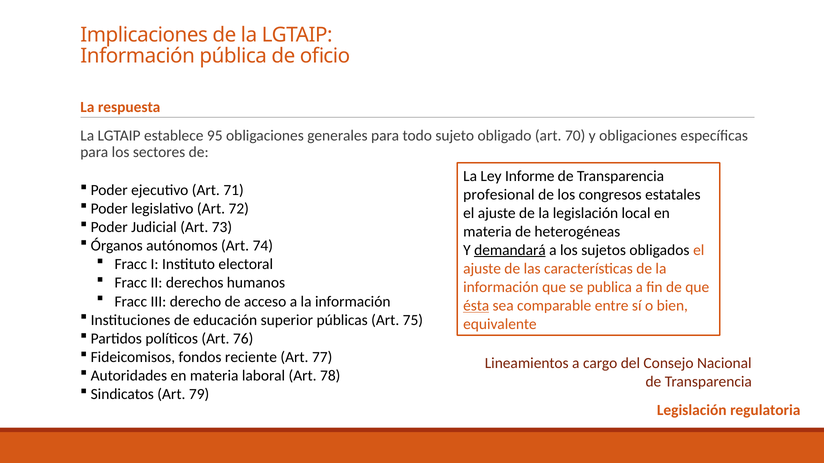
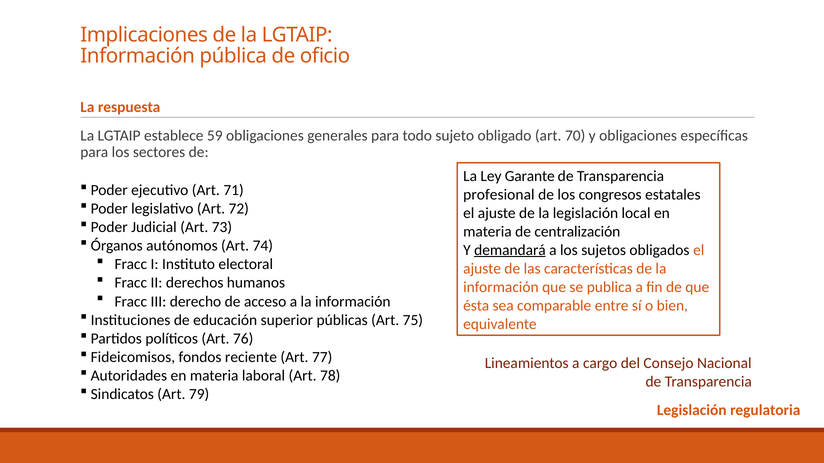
95: 95 -> 59 (215, 136)
Informe: Informe -> Garante (530, 176)
heterogéneas: heterogéneas -> centralización (577, 232)
ésta underline: present -> none (476, 306)
